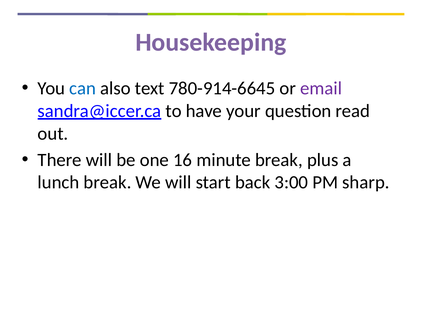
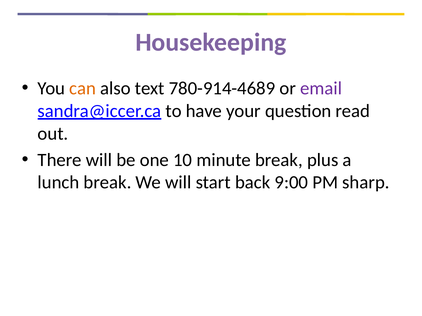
can colour: blue -> orange (83, 89)
780-914-6645: 780-914-6645 -> 780-914-4689 (222, 89)
16: 16 -> 10 (183, 160)
3:00: 3:00 -> 9:00 (291, 183)
